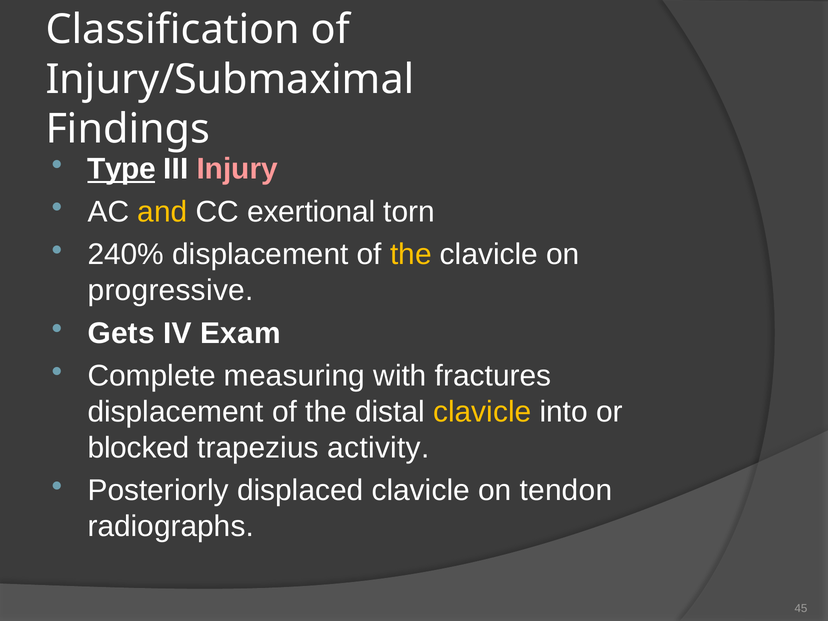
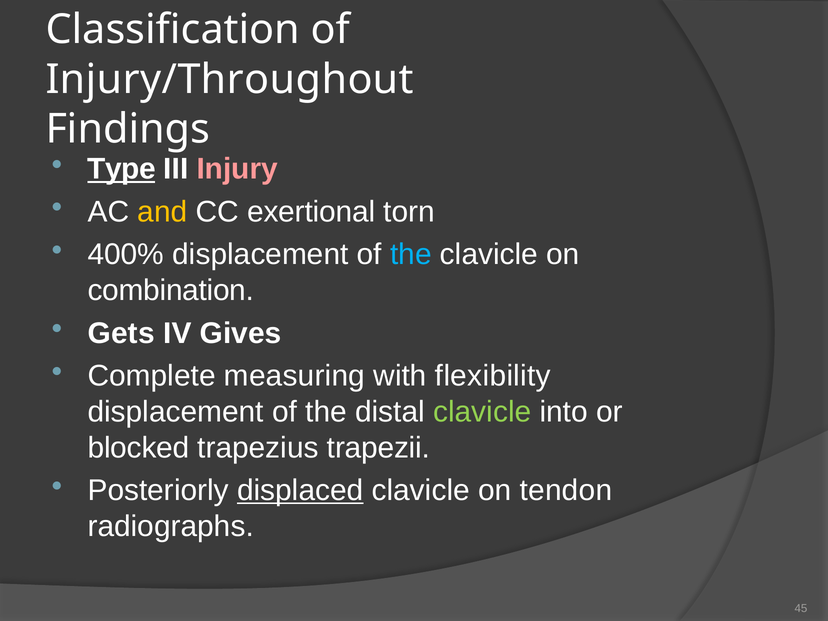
Injury/Submaximal: Injury/Submaximal -> Injury/Throughout (230, 80)
240%: 240% -> 400% (126, 255)
the colour: yellow -> light blue (411, 255)
progressive: progressive -> combination (171, 290)
Exam: Exam -> Gives (241, 333)
fractures: fractures -> flexibility (493, 376)
clavicle colour: yellow -> light green (482, 412)
activity: activity -> trapezii (379, 448)
displaced underline: none -> present (300, 490)
